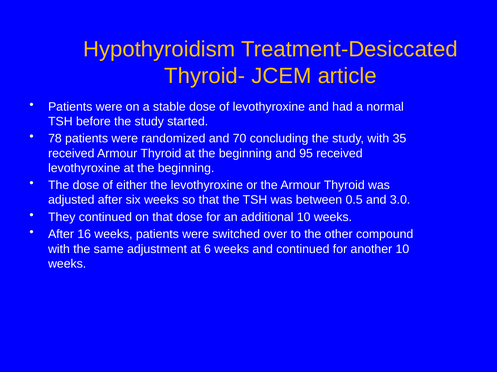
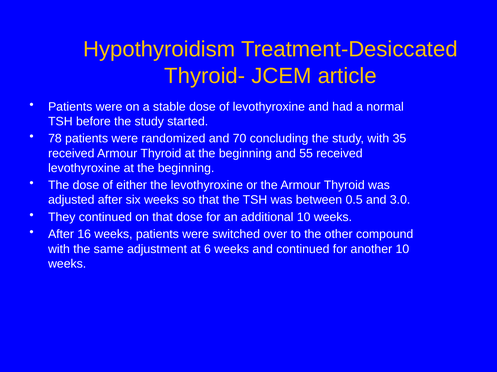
95: 95 -> 55 (306, 154)
